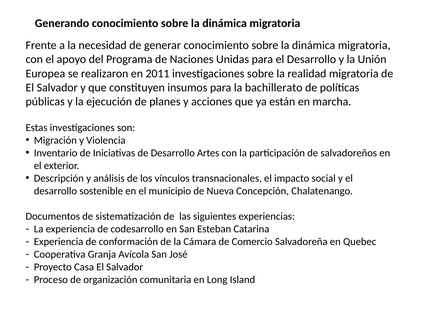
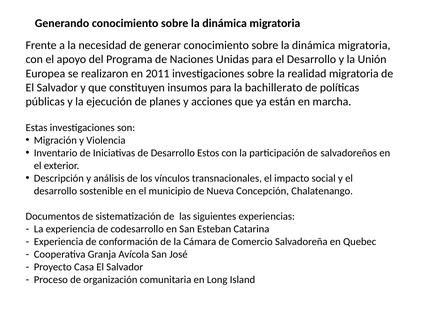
Artes: Artes -> Estos (208, 153)
